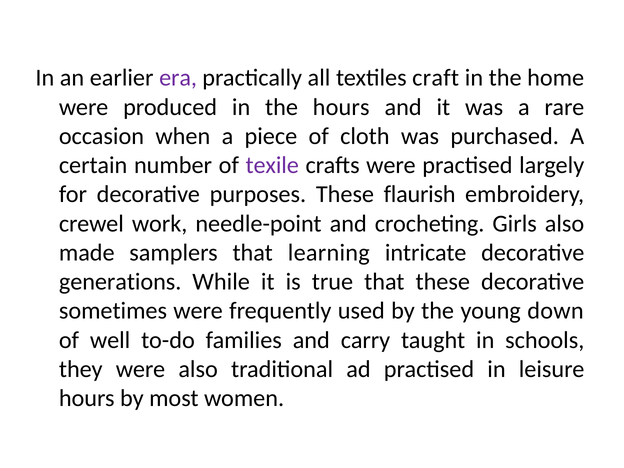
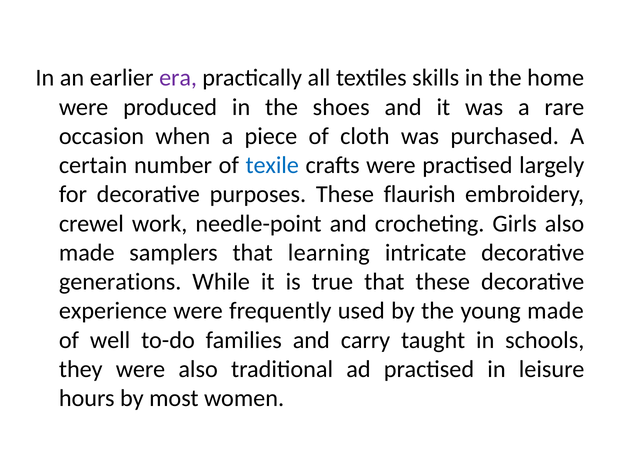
craft: craft -> skills (436, 78)
the hours: hours -> shoes (341, 107)
texile colour: purple -> blue (272, 165)
sometimes: sometimes -> experience (113, 311)
young down: down -> made (555, 311)
